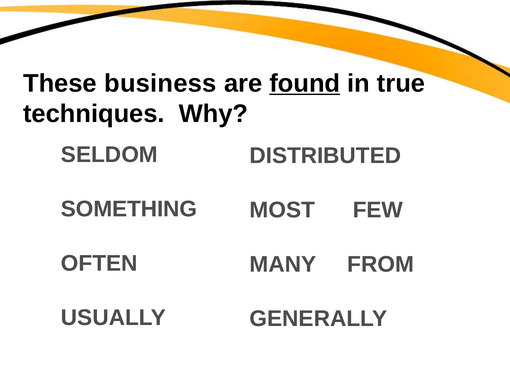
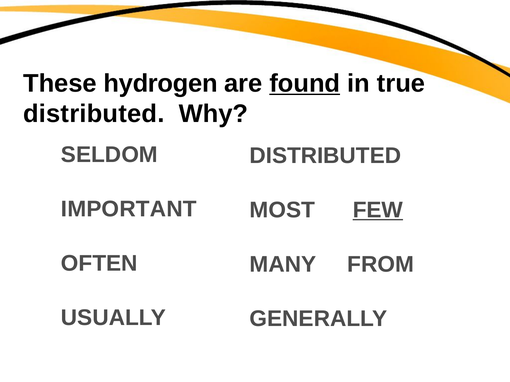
business: business -> hydrogen (161, 83)
techniques: techniques -> distributed (94, 114)
SOMETHING: SOMETHING -> IMPORTANT (129, 209)
FEW underline: none -> present (378, 210)
